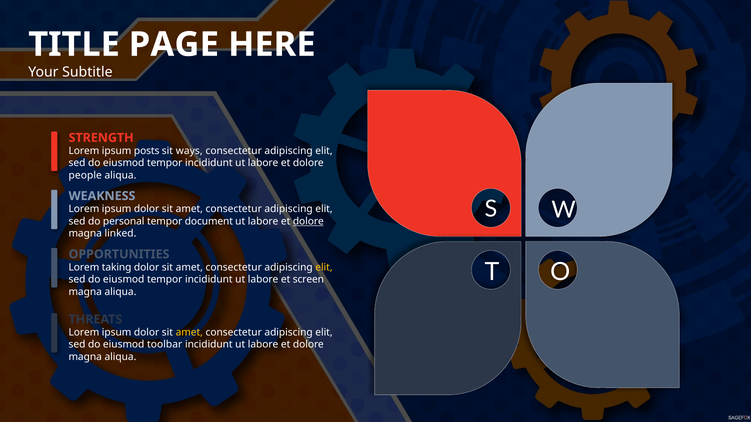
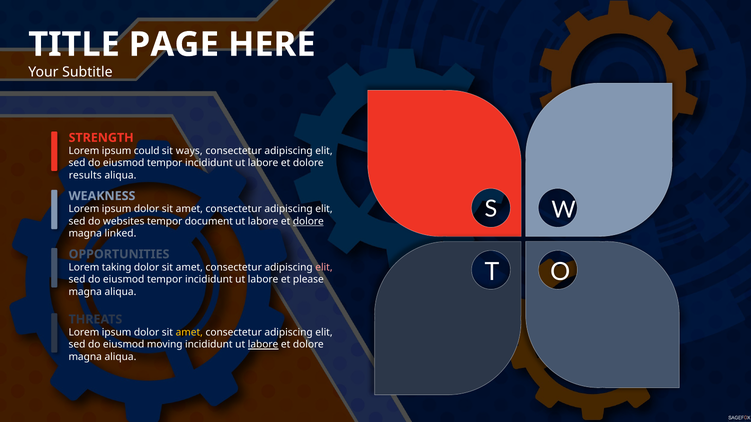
posts: posts -> could (147, 151)
people: people -> results (85, 175)
personal: personal -> websites (124, 221)
elit colour: yellow -> pink (324, 268)
screen: screen -> please (308, 280)
toolbar: toolbar -> moving (165, 345)
labore underline: none -> present (263, 345)
